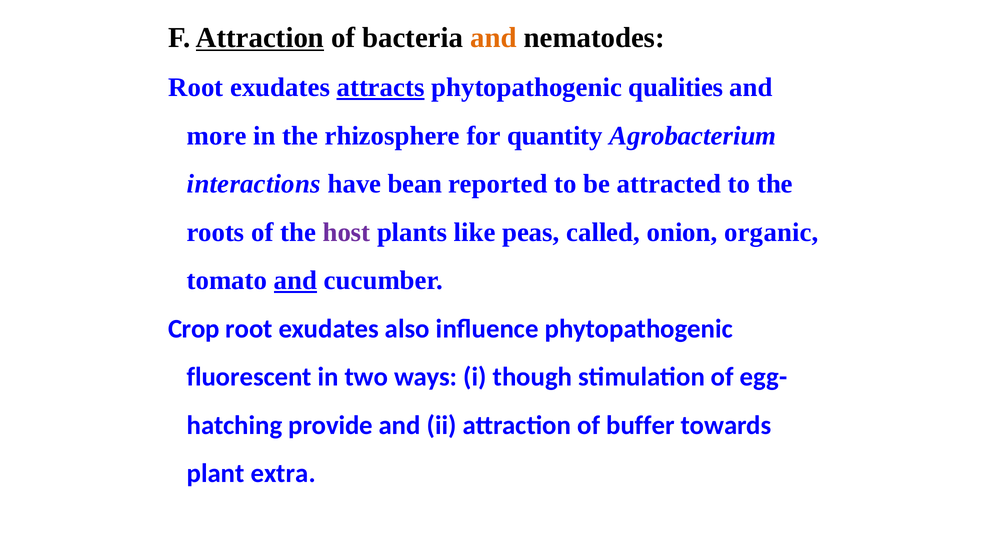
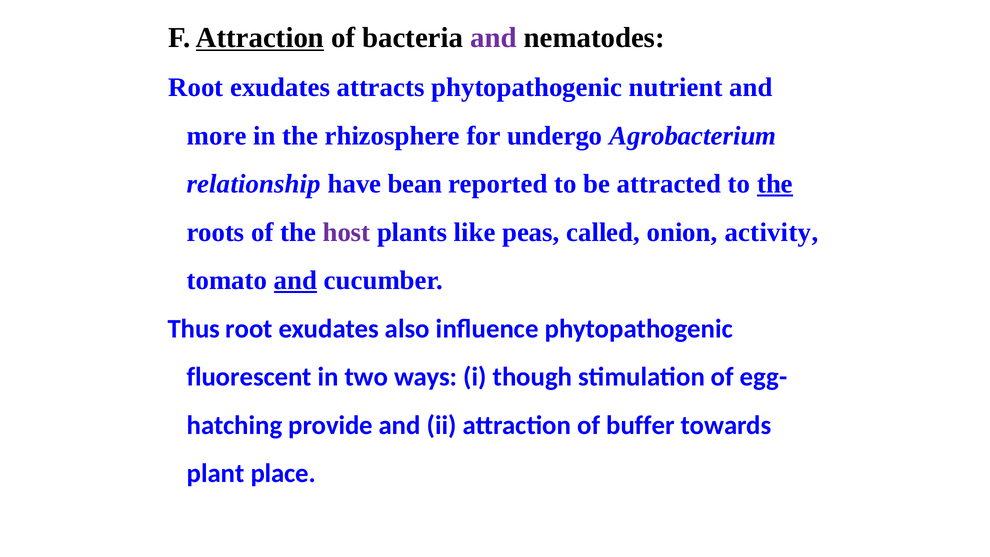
and colour: orange -> purple (493, 38)
attracts underline: present -> none (381, 88)
qualities: qualities -> nutrient (676, 88)
quantity: quantity -> undergo (555, 136)
interactions: interactions -> relationship (254, 184)
the underline: none -> present (775, 184)
organic: organic -> activity (771, 232)
Crop: Crop -> Thus (194, 329)
extra: extra -> place (283, 473)
